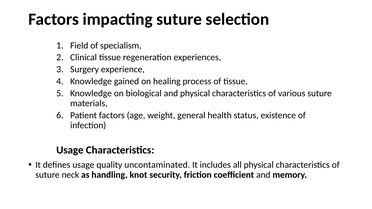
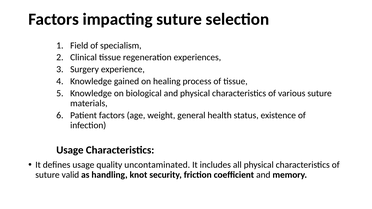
neck: neck -> valid (70, 175)
